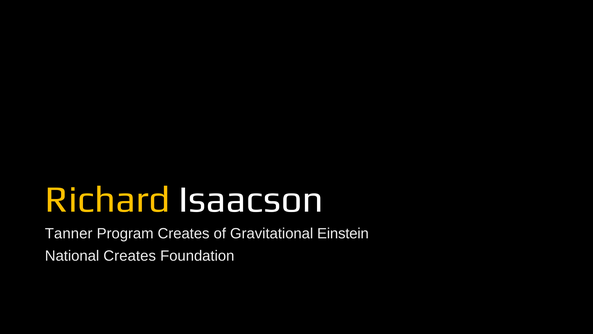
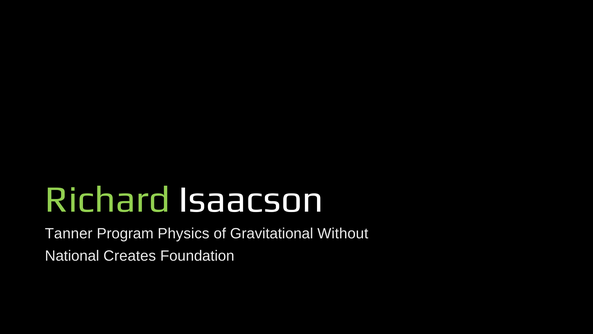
Richard colour: yellow -> light green (107, 199)
Program Creates: Creates -> Physics (184, 233)
Einstein: Einstein -> Without (343, 233)
